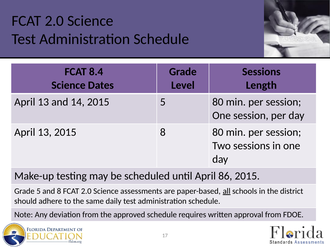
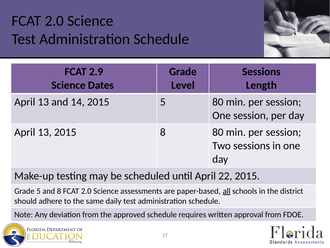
8.4: 8.4 -> 2.9 (96, 72)
86: 86 -> 22 (225, 176)
